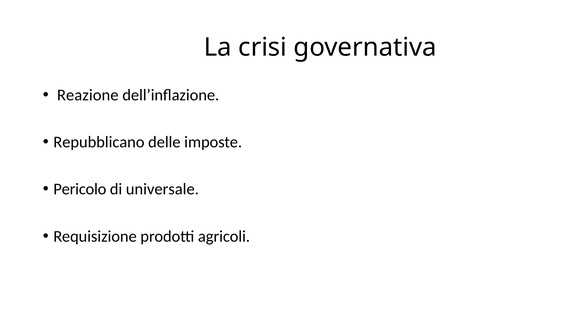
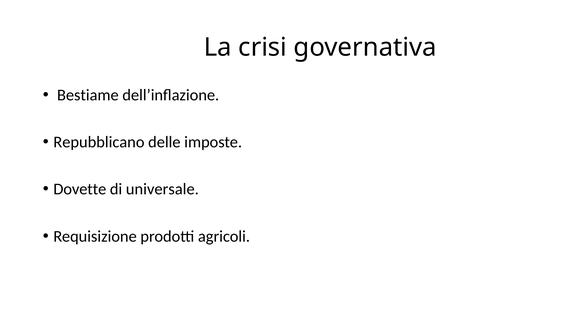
Reazione: Reazione -> Bestiame (88, 95)
Pericolo: Pericolo -> Dovette (80, 189)
